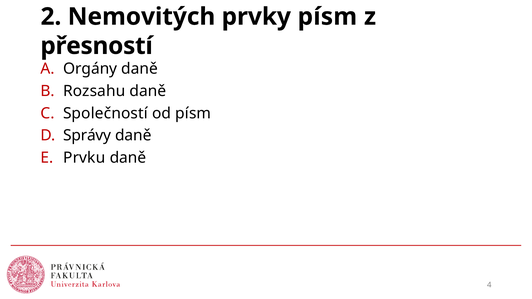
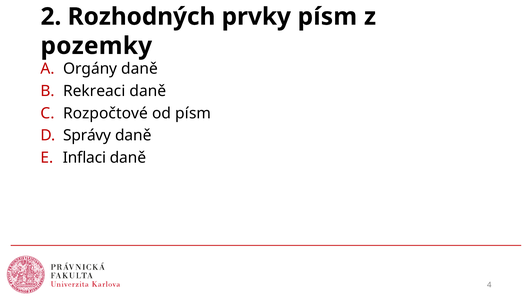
Nemovitých: Nemovitých -> Rozhodných (141, 17)
přesností: přesností -> pozemky (96, 46)
Rozsahu: Rozsahu -> Rekreaci (94, 91)
Společností: Společností -> Rozpočtové (105, 113)
Prvku: Prvku -> Inflaci (84, 158)
